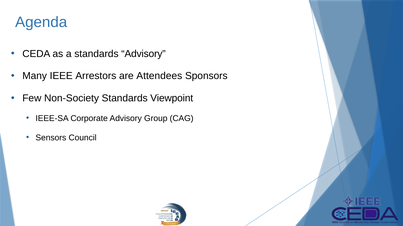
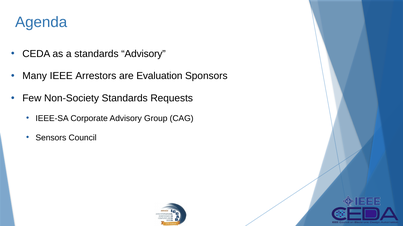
Attendees: Attendees -> Evaluation (159, 76)
Viewpoint: Viewpoint -> Requests (172, 99)
